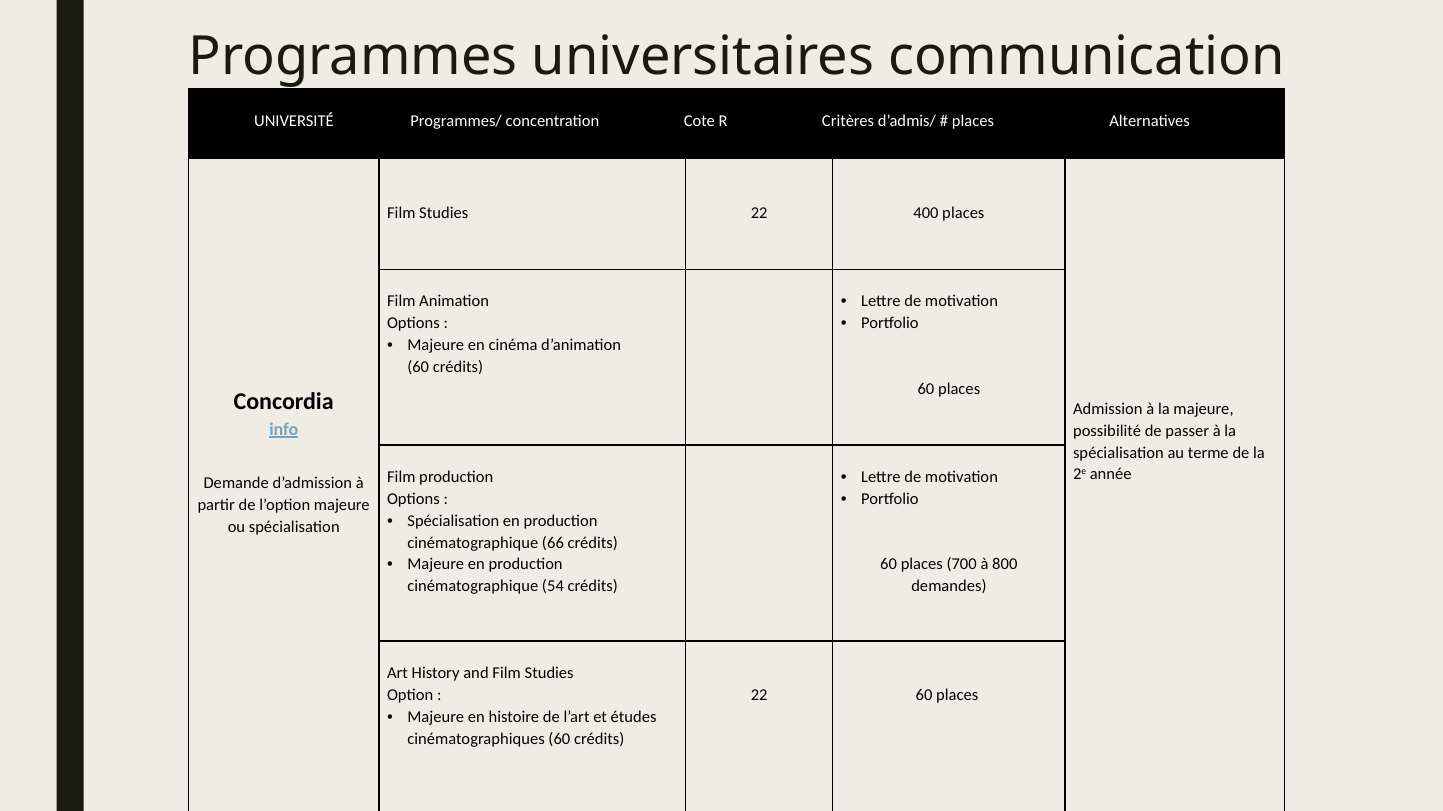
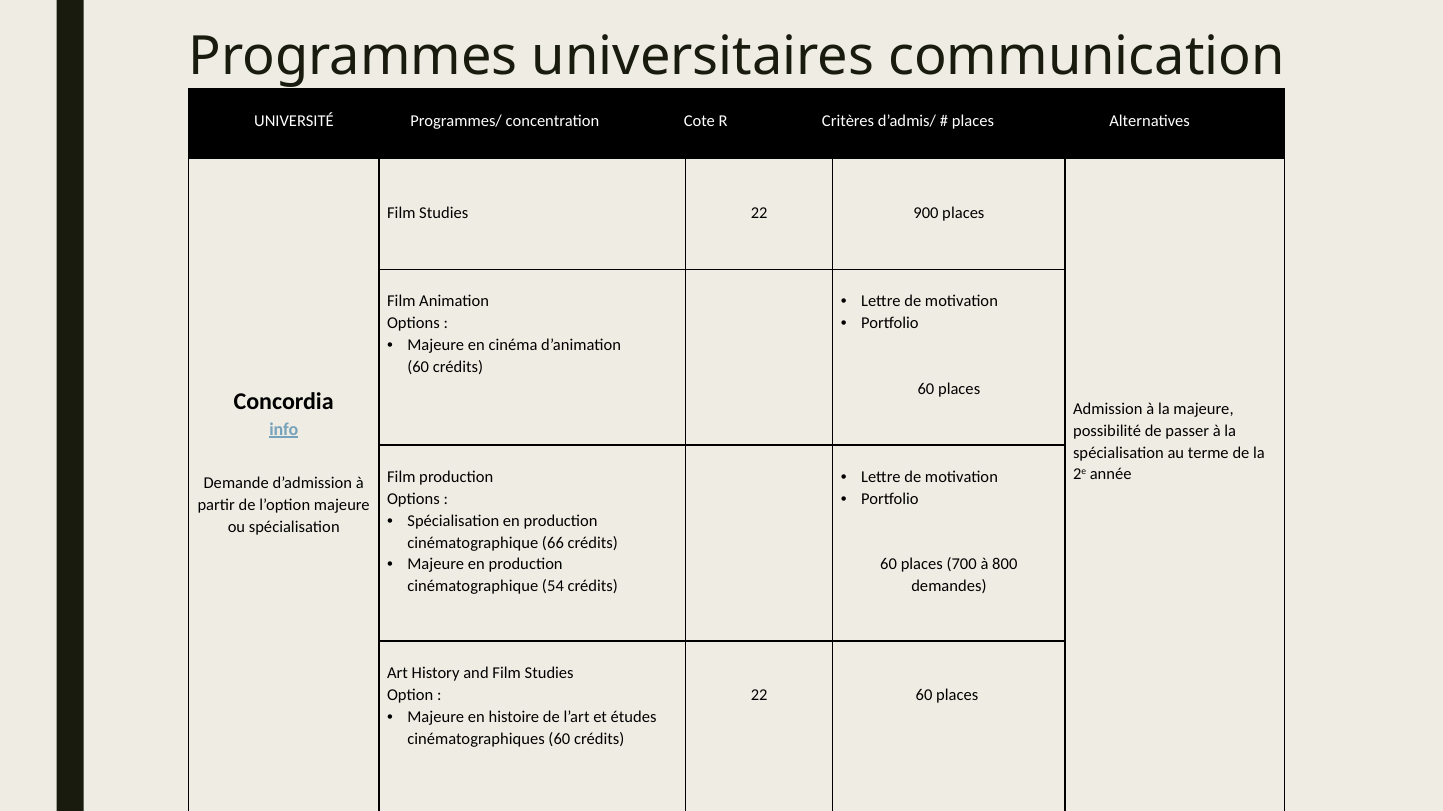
400: 400 -> 900 (926, 213)
